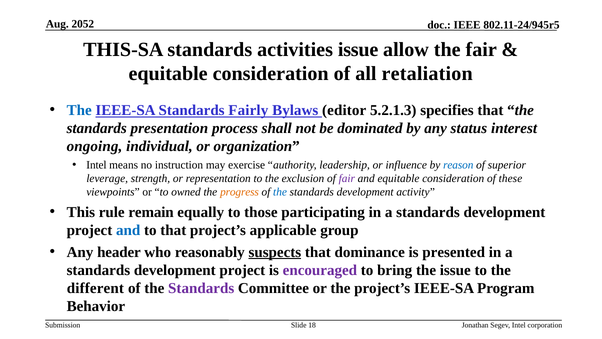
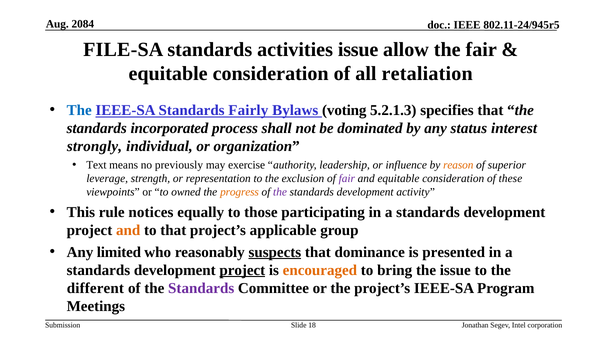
2052: 2052 -> 2084 (83, 24)
THIS-SA: THIS-SA -> FILE-SA (123, 50)
editor: editor -> voting (344, 110)
presentation: presentation -> incorporated (169, 128)
ongoing: ongoing -> strongly (94, 146)
Intel: Intel -> Text (96, 165)
instruction: instruction -> previously (179, 165)
reason colour: blue -> orange (458, 165)
the colour: blue -> purple (280, 192)
remain: remain -> notices (151, 212)
and colour: blue -> orange (128, 230)
header: header -> limited (119, 252)
project underline: none -> present (242, 270)
encouraged colour: purple -> orange (320, 270)
Behavior: Behavior -> Meetings (96, 306)
